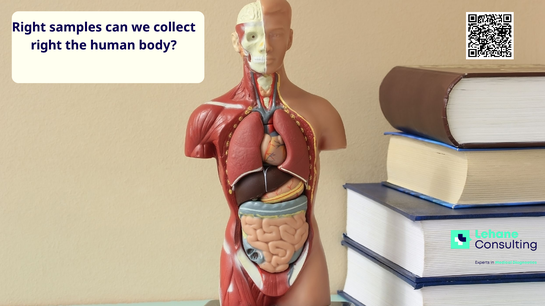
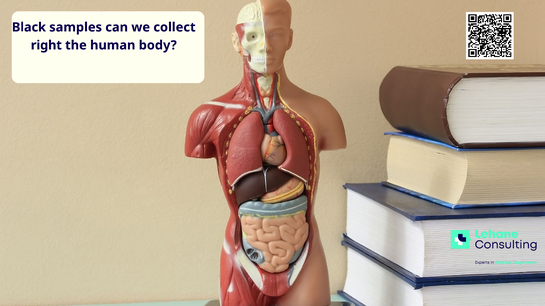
Right: Right -> Black (29, 27)
